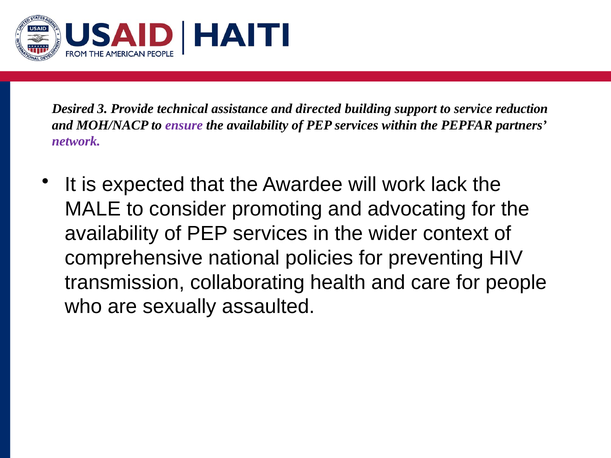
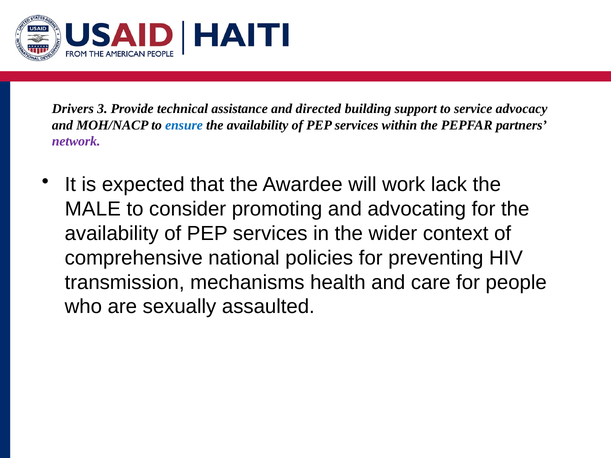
Desired: Desired -> Drivers (73, 109)
reduction: reduction -> advocacy (522, 109)
ensure colour: purple -> blue (184, 125)
collaborating: collaborating -> mechanisms (247, 282)
